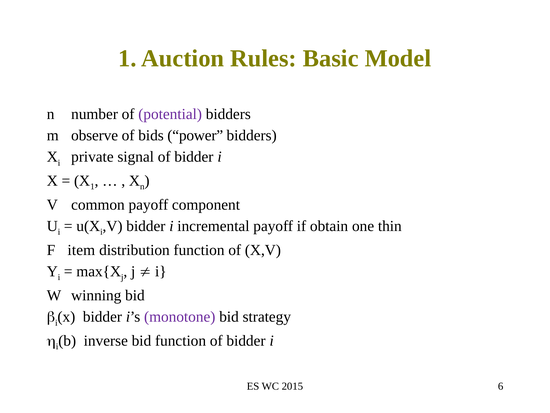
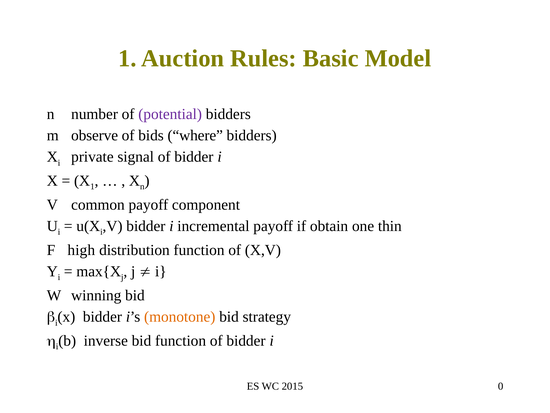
power: power -> where (195, 135)
item: item -> high (81, 250)
monotone colour: purple -> orange (180, 316)
6: 6 -> 0 (501, 386)
